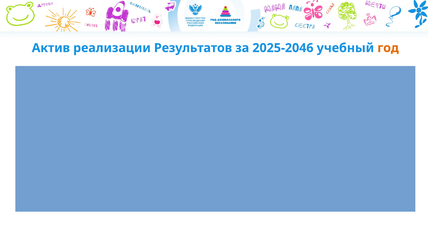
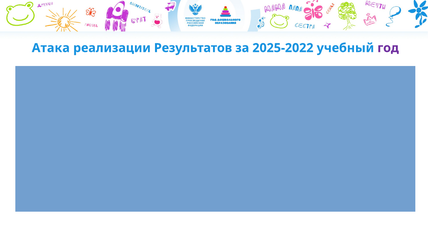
Актив: Актив -> Атака (51, 48)
2025-2046: 2025-2046 -> 2025-2022 (283, 48)
год colour: orange -> purple (388, 48)
